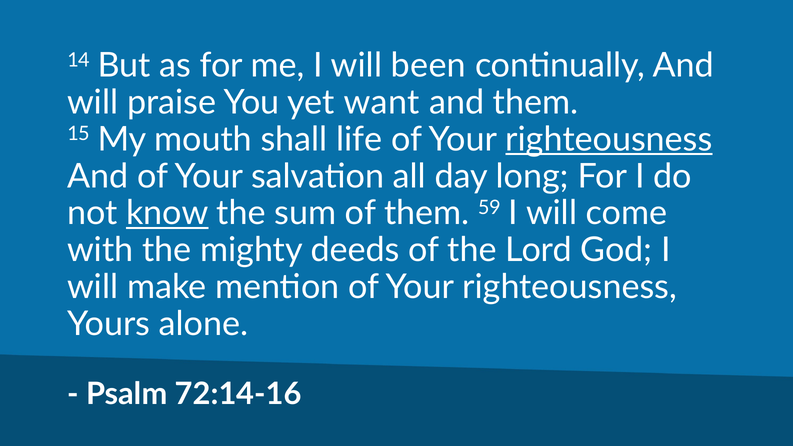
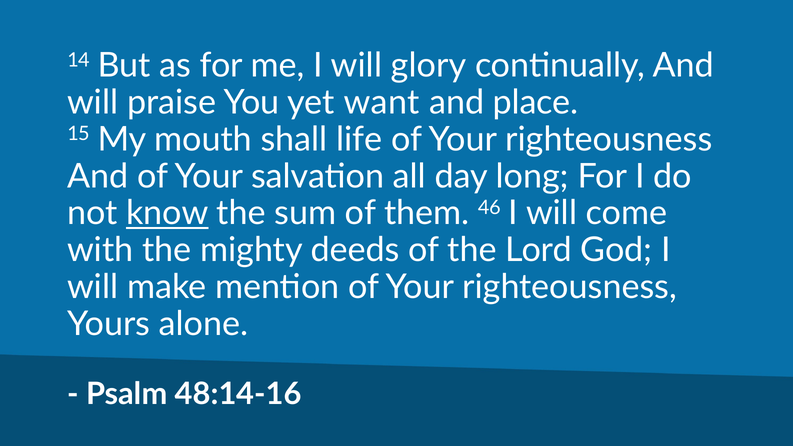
been: been -> glory (428, 66)
and them: them -> place (536, 102)
righteousness underline: present -> none (609, 139)
59: 59 -> 46 (489, 208)
72:14-16: 72:14-16 -> 48:14-16 (238, 394)
